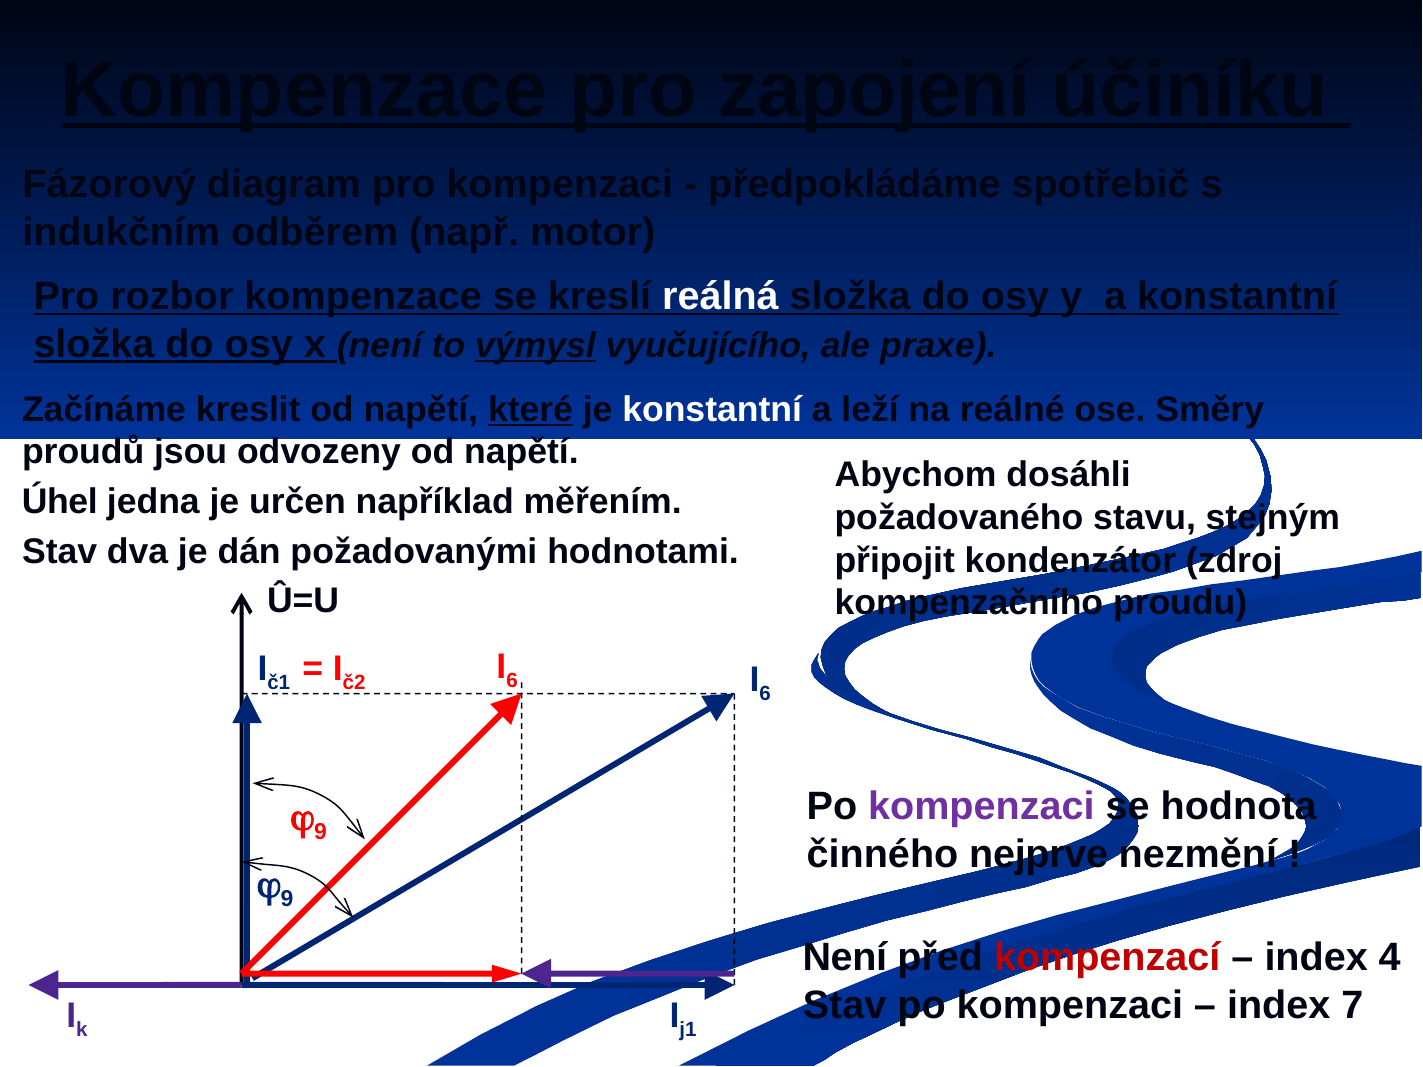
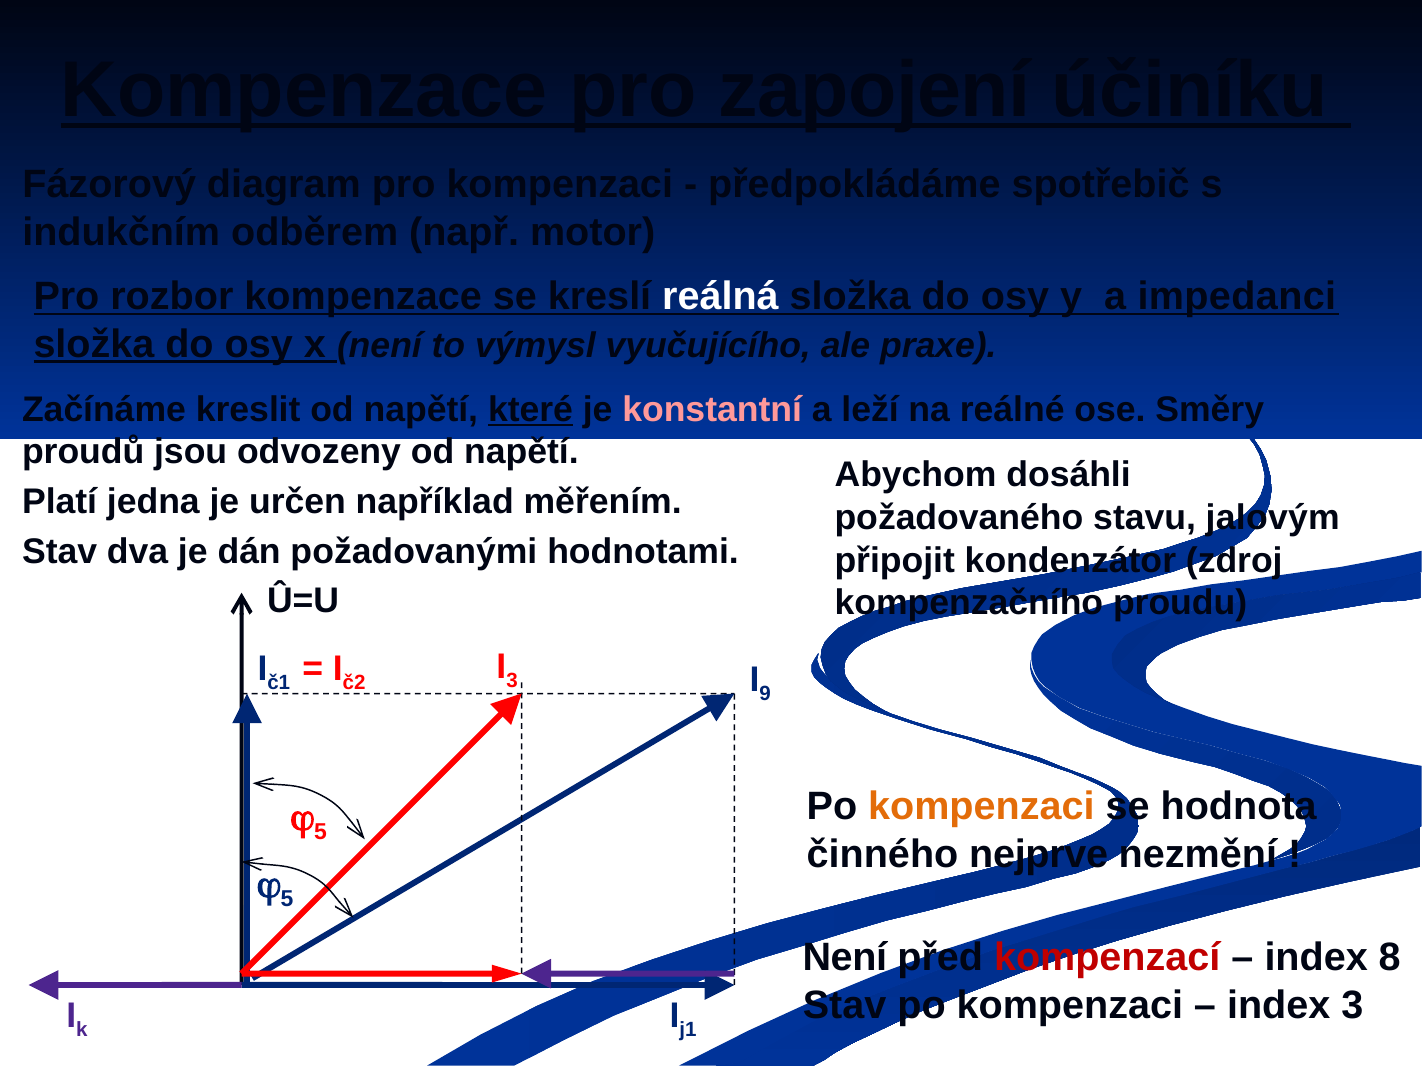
a konstantní: konstantní -> impedanci (1237, 297)
výmysl underline: present -> none (535, 345)
konstantní colour: white -> pink (712, 409)
Úhel: Úhel -> Platí (60, 502)
stejným: stejným -> jalovým (1273, 518)
6: 6 -> 3 (512, 681)
6: 6 -> 9 (765, 694)
kompenzaci colour: purple -> orange (981, 807)
9: 9 -> 5 (321, 832)
9: 9 -> 5 (287, 899)
4: 4 -> 8 (1390, 958)
index 7: 7 -> 3 (1352, 1005)
